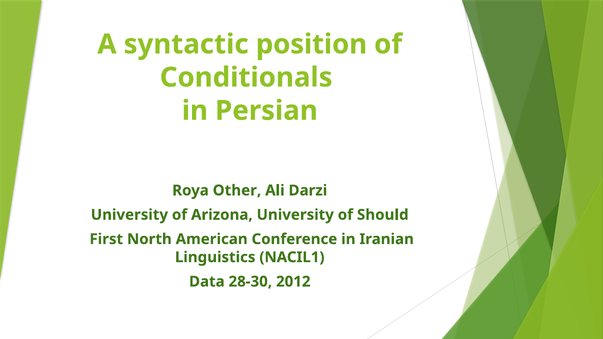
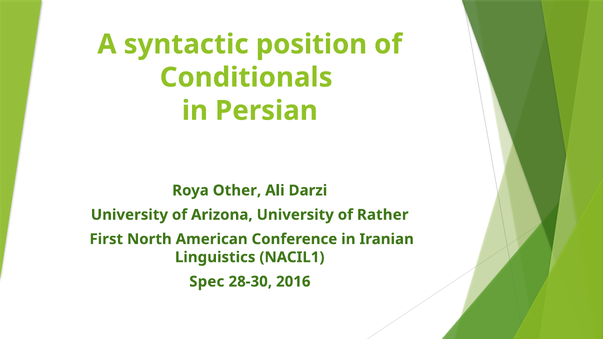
Should: Should -> Rather (383, 215)
Data: Data -> Spec (207, 282)
2012: 2012 -> 2016 (293, 282)
